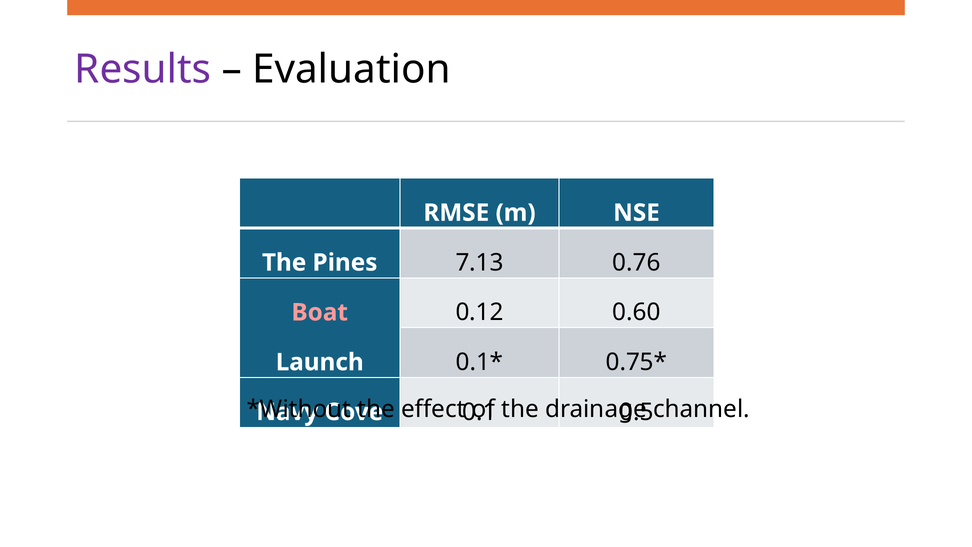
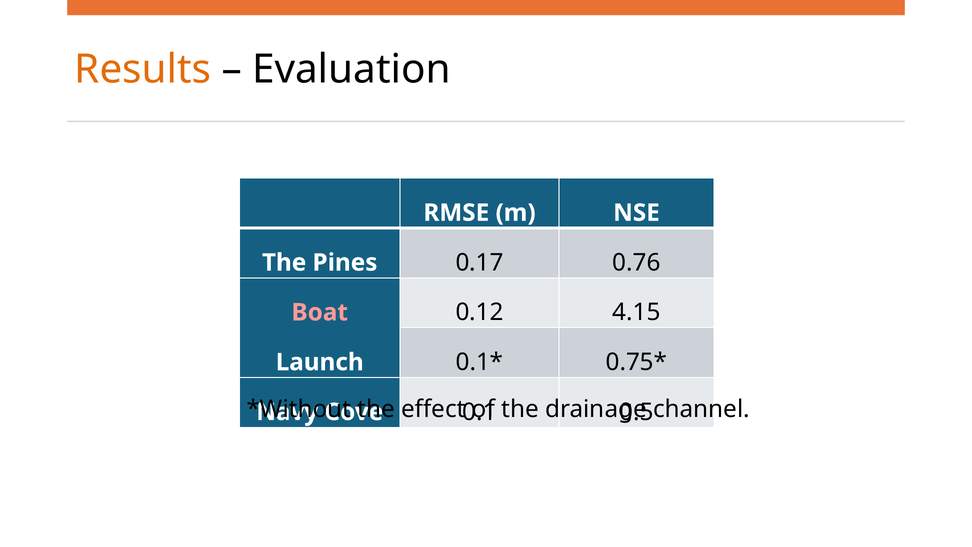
Results colour: purple -> orange (143, 69)
7.13: 7.13 -> 0.17 (480, 262)
0.60: 0.60 -> 4.15 (637, 312)
